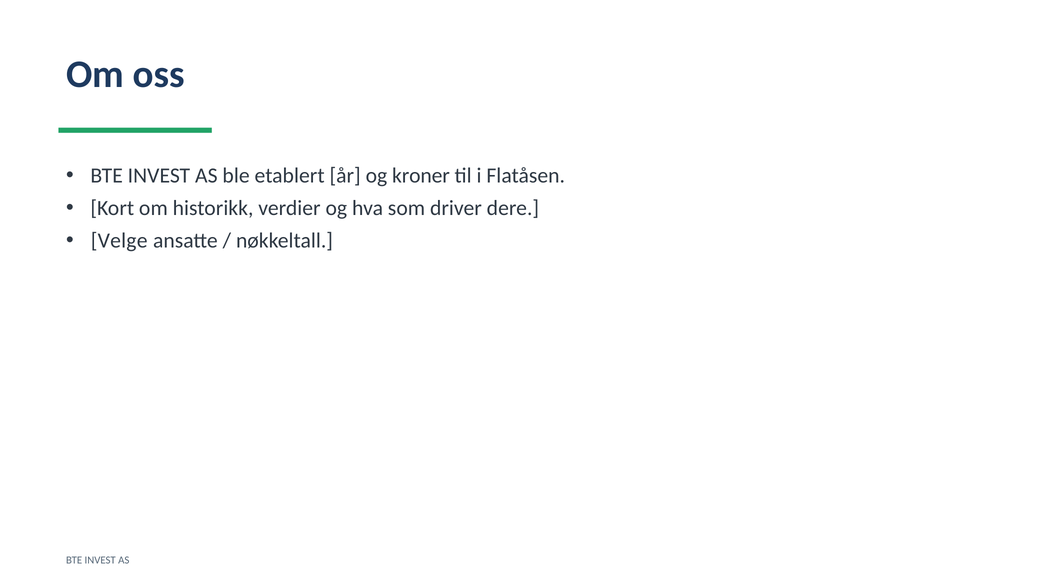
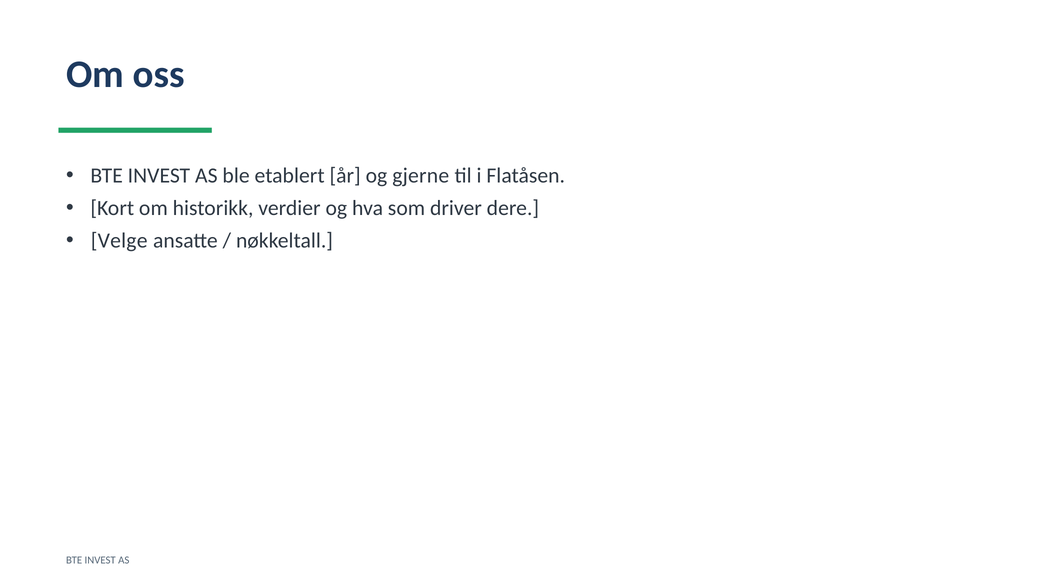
kroner: kroner -> gjerne (421, 176)
